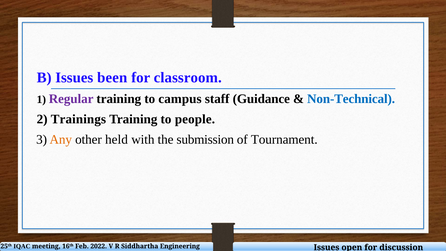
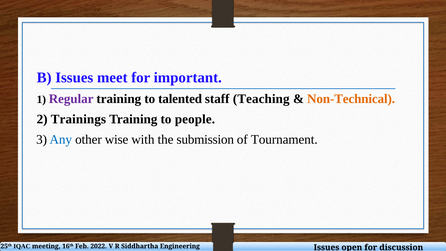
been: been -> meet (112, 78)
classroom: classroom -> important (188, 78)
campus: campus -> talented (180, 99)
Guidance: Guidance -> Teaching (261, 99)
Non-Technical colour: blue -> orange (351, 99)
Any colour: orange -> blue (61, 139)
held: held -> wise (117, 139)
